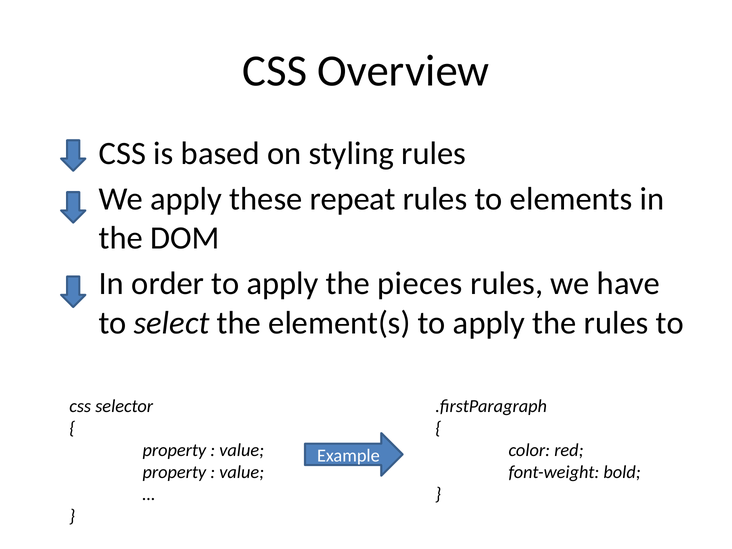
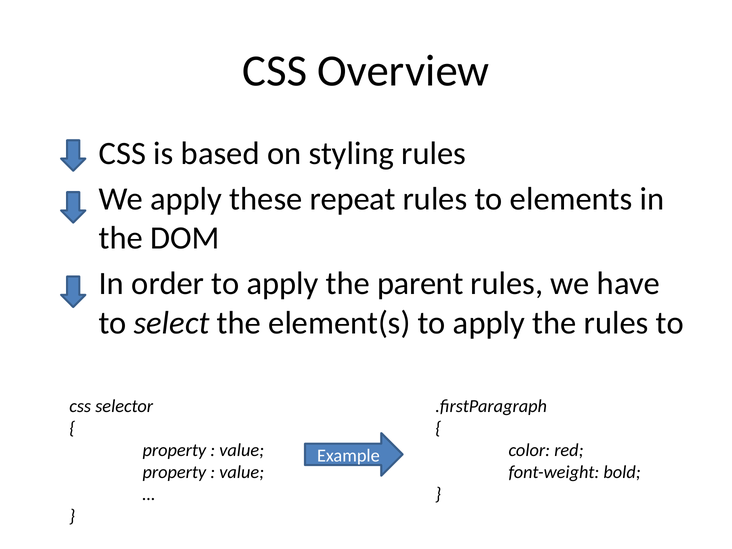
pieces: pieces -> parent (420, 284)
